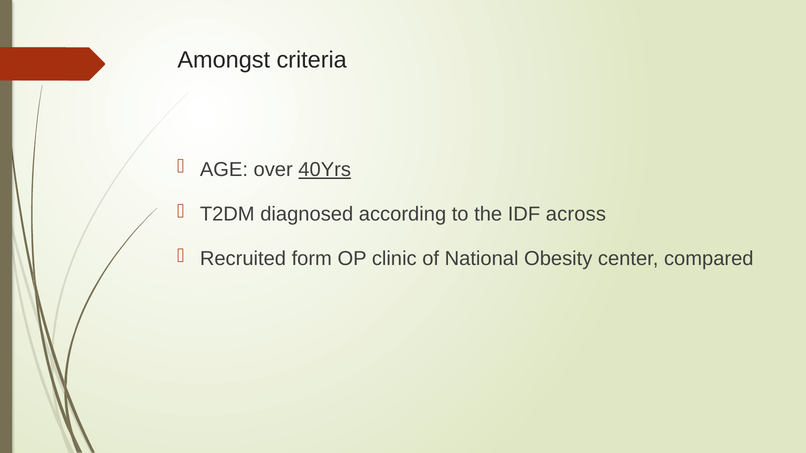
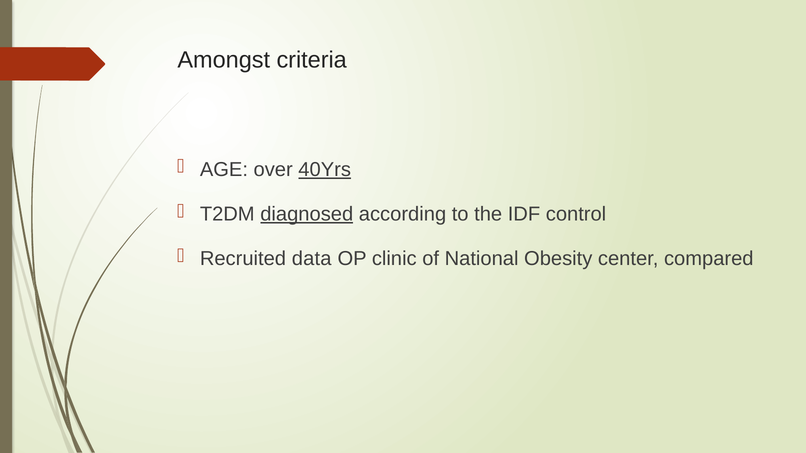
diagnosed underline: none -> present (307, 214)
across: across -> control (576, 214)
form: form -> data (312, 259)
